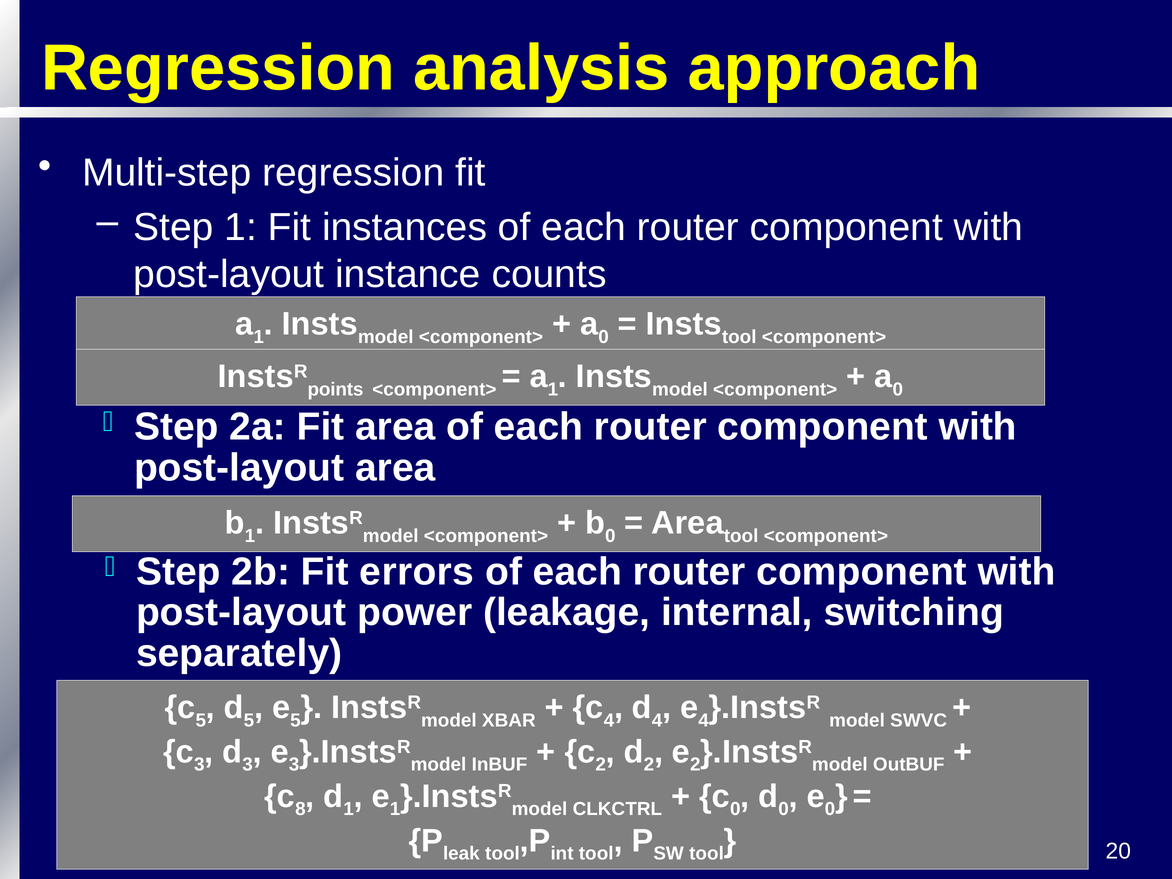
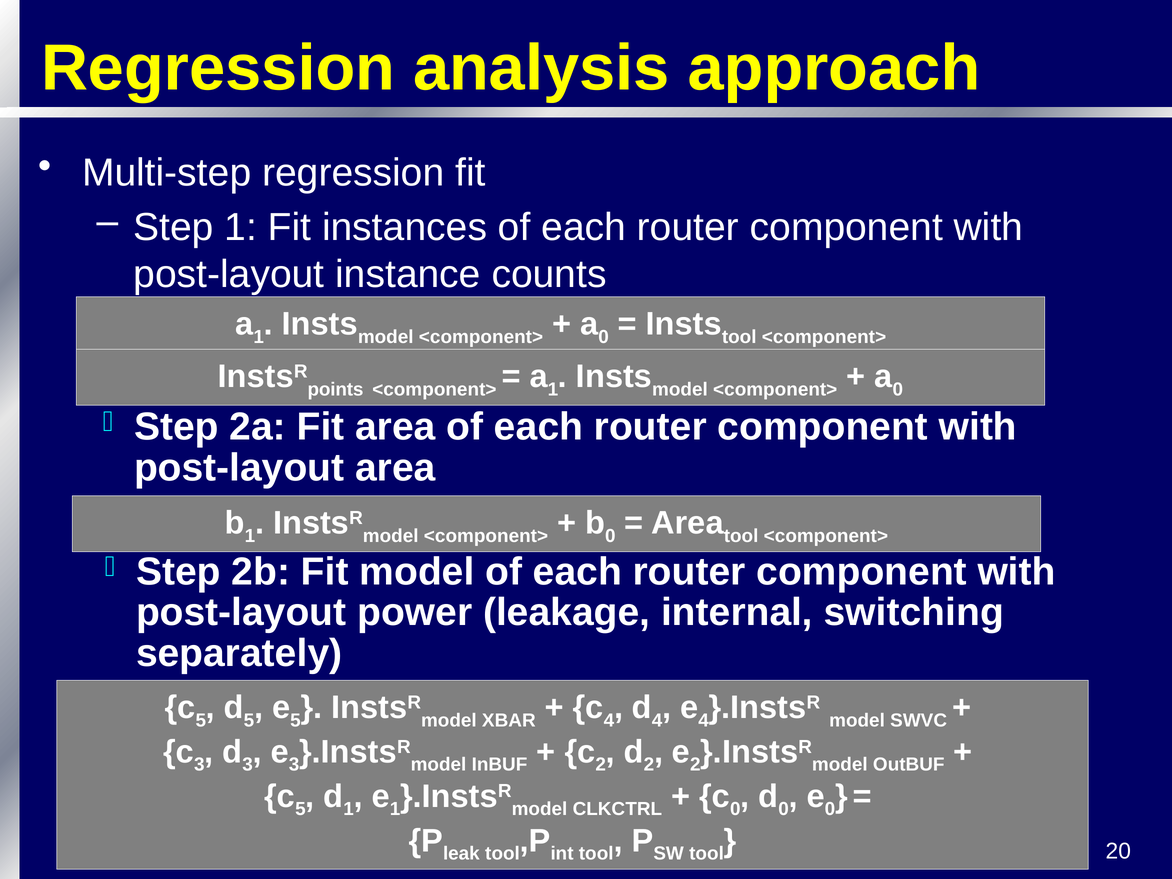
Fit errors: errors -> model (417, 572)
8: 8 -> 5 (300, 809)
